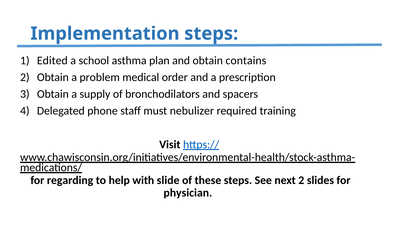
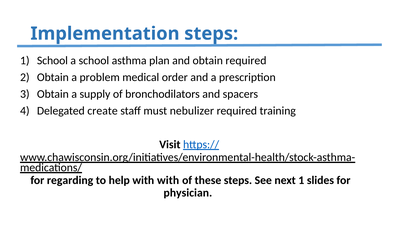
Edited: Edited -> School (52, 60)
obtain contains: contains -> required (246, 60)
phone: phone -> create (103, 110)
with slide: slide -> with (168, 180)
next 2: 2 -> 1 (301, 180)
